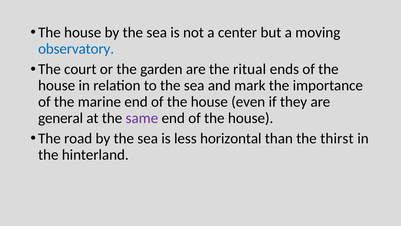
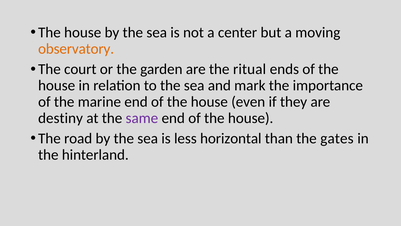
observatory colour: blue -> orange (76, 49)
general: general -> destiny (60, 118)
thirst: thirst -> gates (337, 138)
